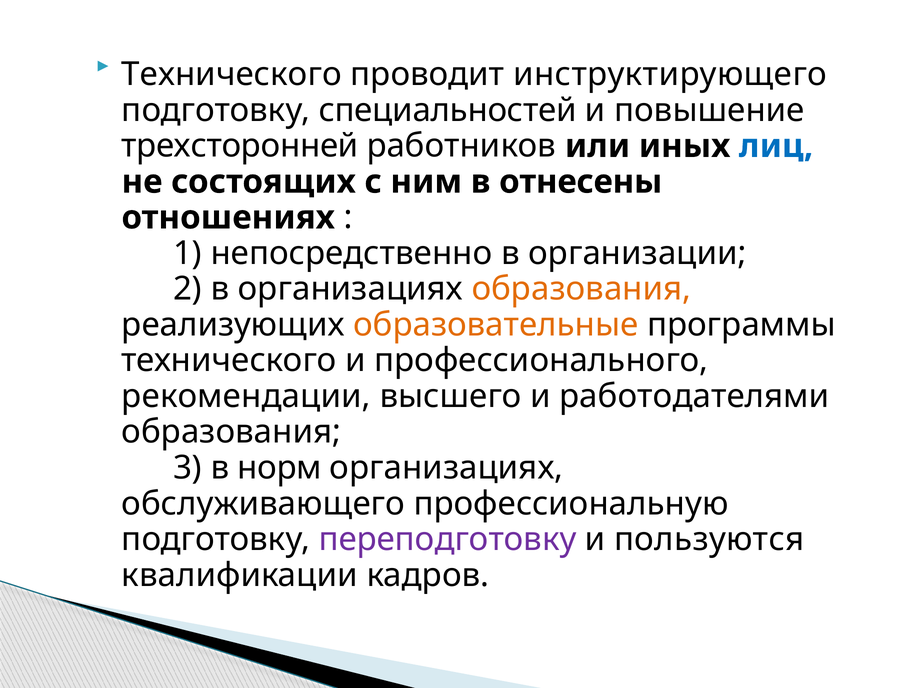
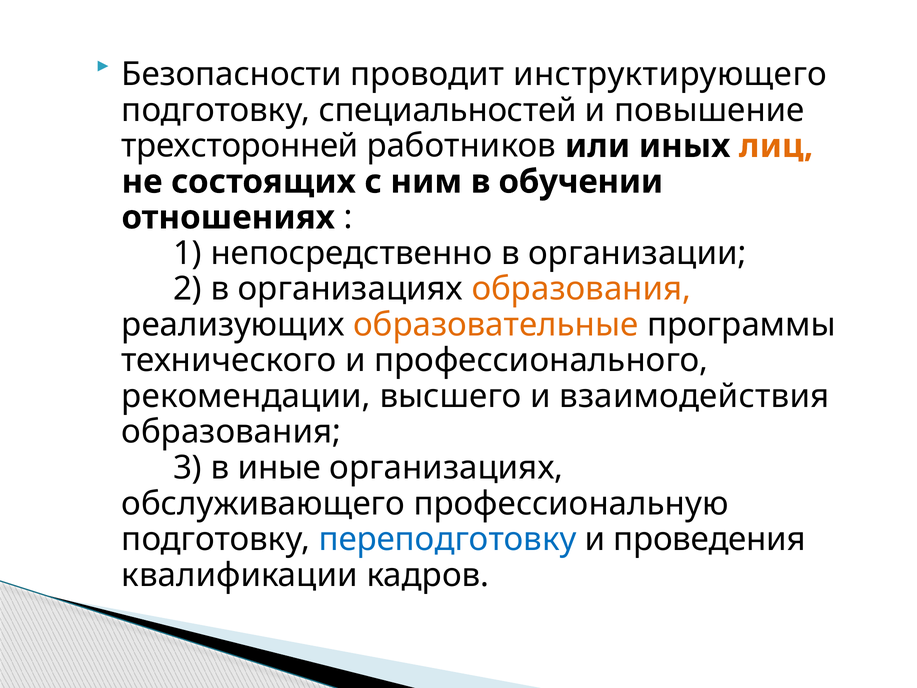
Технического: Технического -> Безопасности (232, 74)
лиц colour: blue -> orange (776, 146)
отнесены: отнесены -> обучении (581, 182)
работодателями: работодателями -> взаимодействия (694, 396)
норм: норм -> иные (279, 468)
переподготовку colour: purple -> blue (448, 539)
пользуются: пользуются -> проведения (710, 539)
